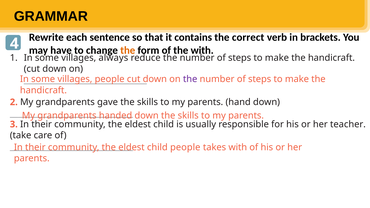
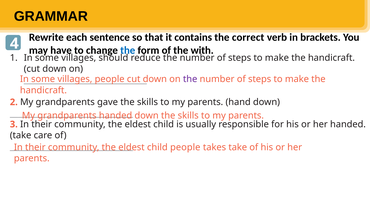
the colour: orange -> blue (128, 50)
always: always -> should (113, 58)
her teacher: teacher -> handed (348, 124)
takes with: with -> take (238, 147)
